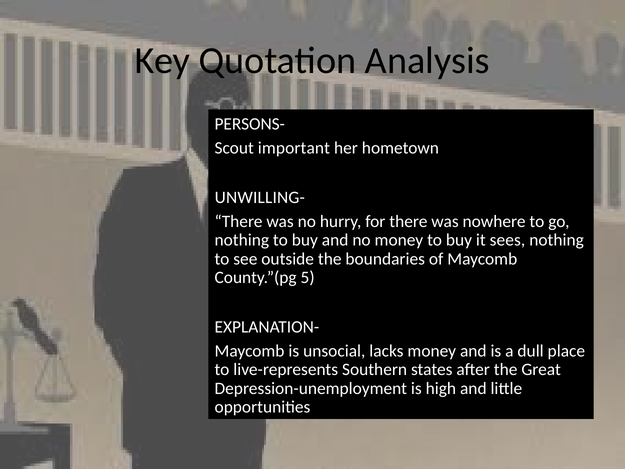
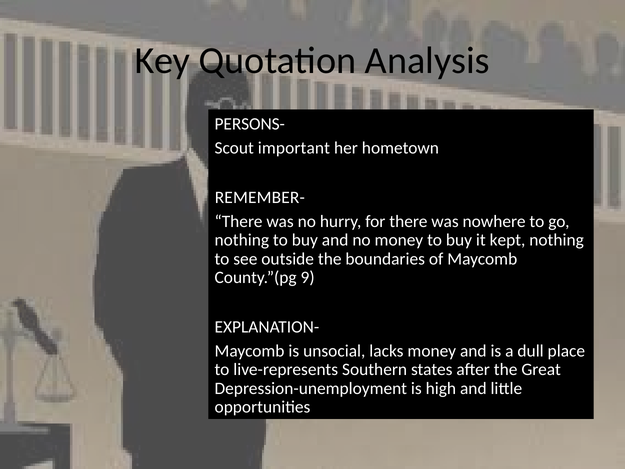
UNWILLING-: UNWILLING- -> REMEMBER- (260, 197)
sees: sees -> kept (508, 240)
5: 5 -> 9 (308, 277)
